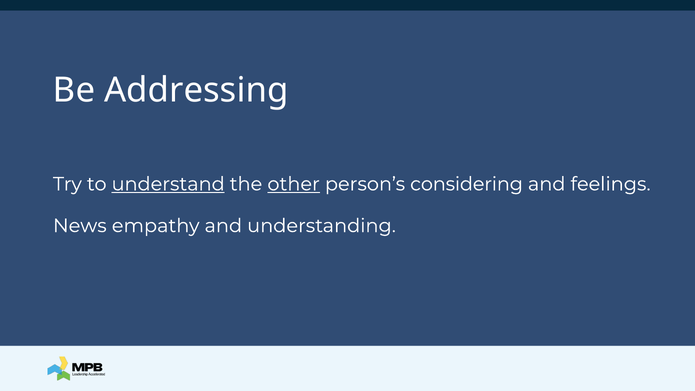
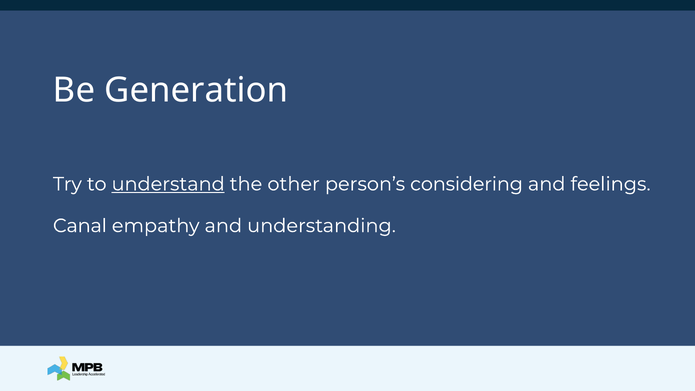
Addressing: Addressing -> Generation (196, 90)
other underline: present -> none (294, 184)
News: News -> Canal (80, 226)
